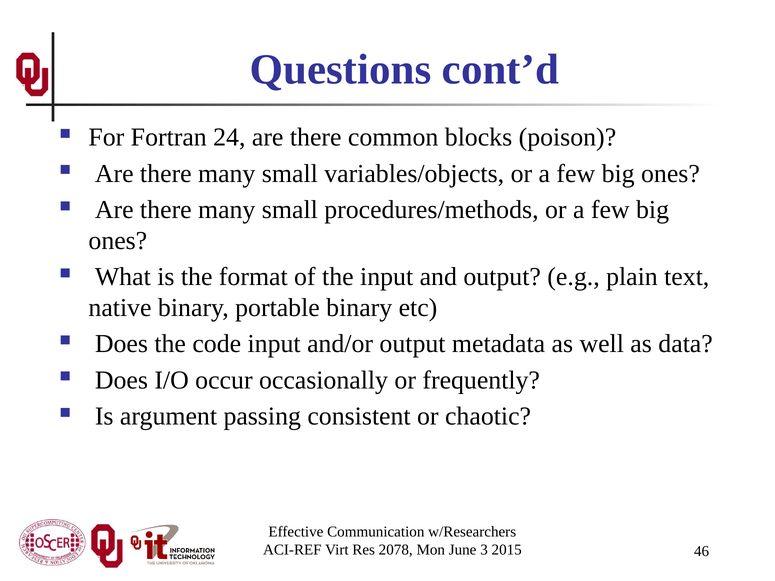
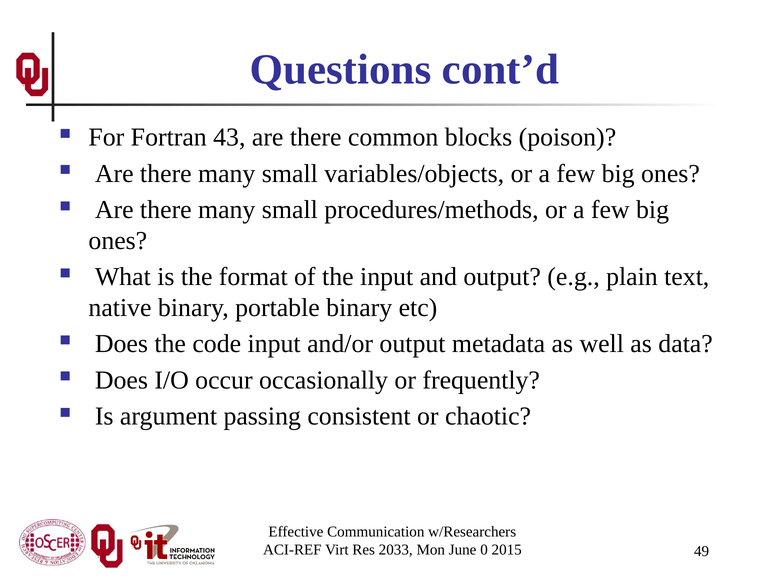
24: 24 -> 43 (229, 137)
2078: 2078 -> 2033 (396, 550)
3: 3 -> 0 (484, 550)
46: 46 -> 49 (702, 552)
